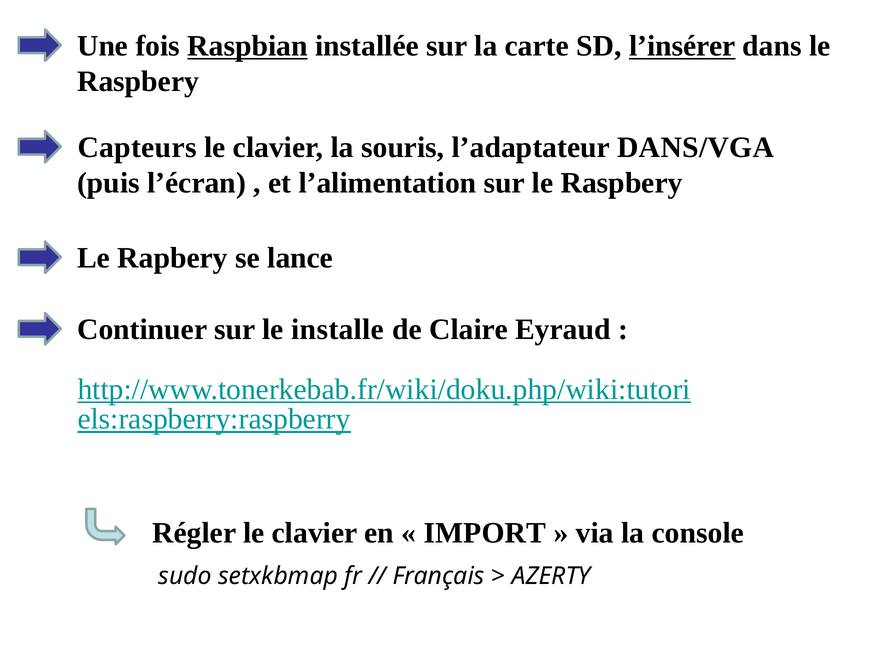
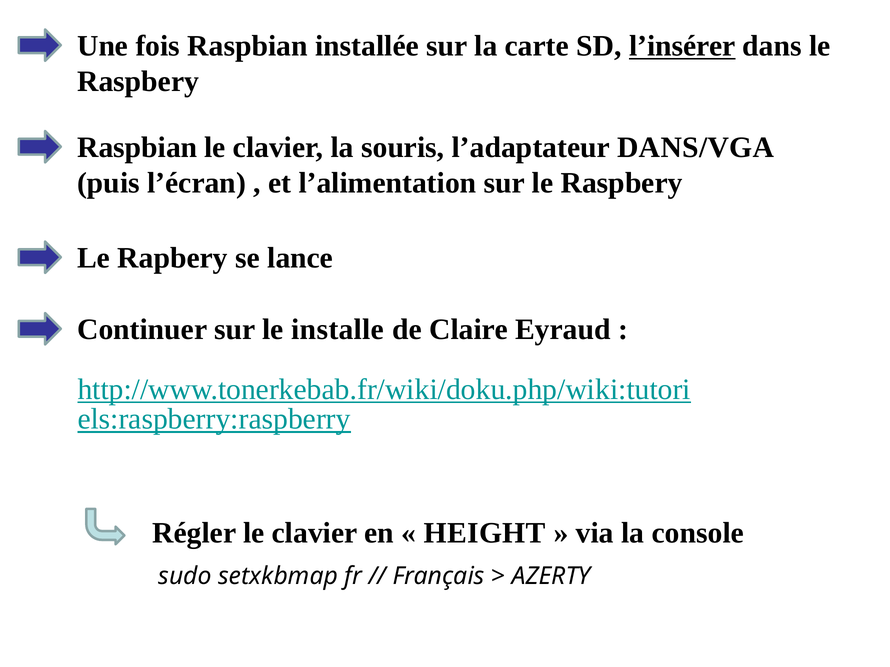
Raspbian underline: present -> none (248, 46)
Capteurs: Capteurs -> Raspbian (137, 148)
IMPORT: IMPORT -> HEIGHT (485, 533)
